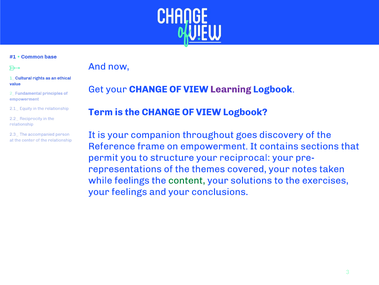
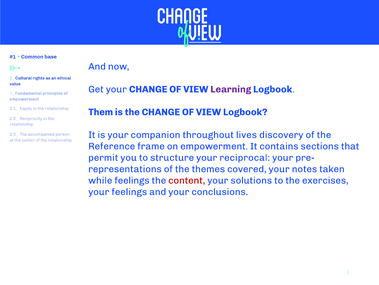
Term: Term -> Them (101, 112)
goes: goes -> lives (246, 135)
content colour: green -> red (187, 180)
